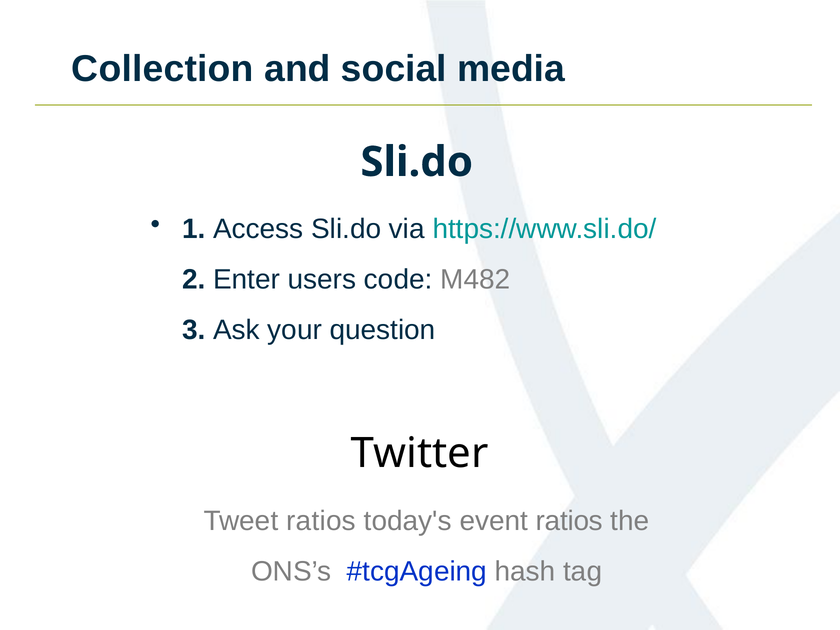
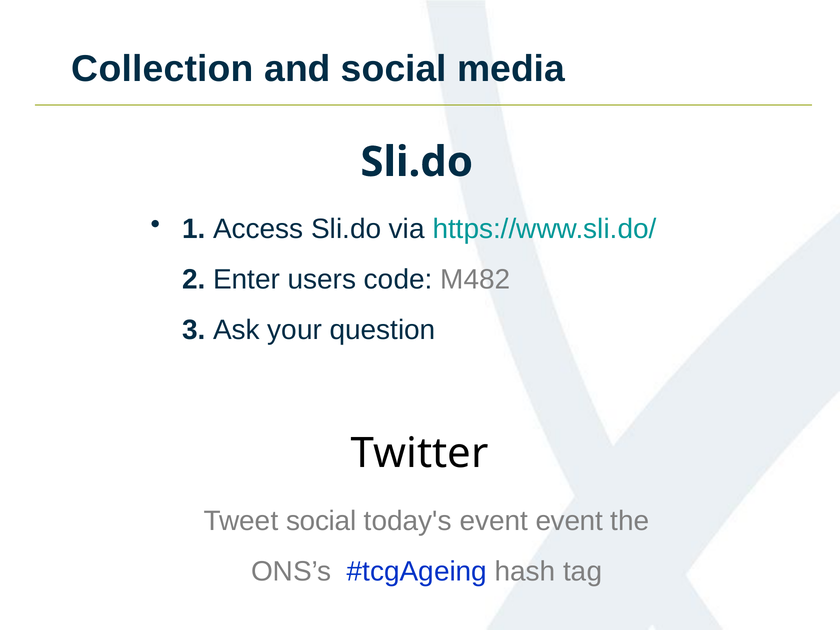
Tweet ratios: ratios -> social (321, 521)
event ratios: ratios -> event (569, 521)
